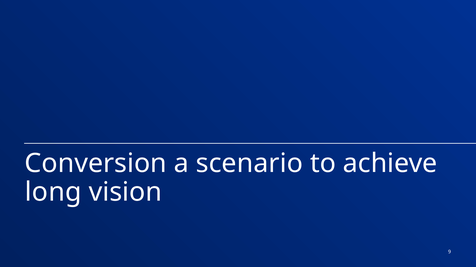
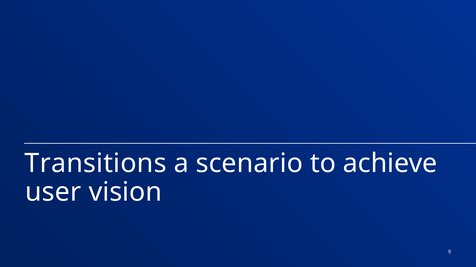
Conversion: Conversion -> Transitions (96, 164)
long: long -> user (53, 193)
